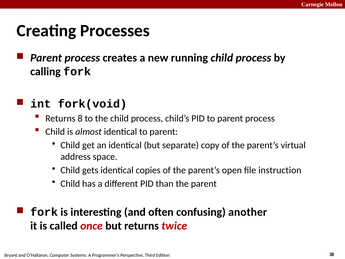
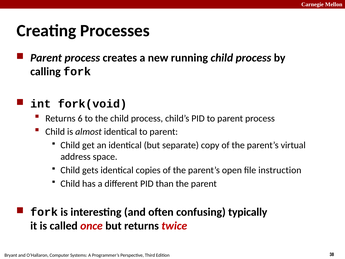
8: 8 -> 6 (80, 118)
another: another -> typically (248, 212)
